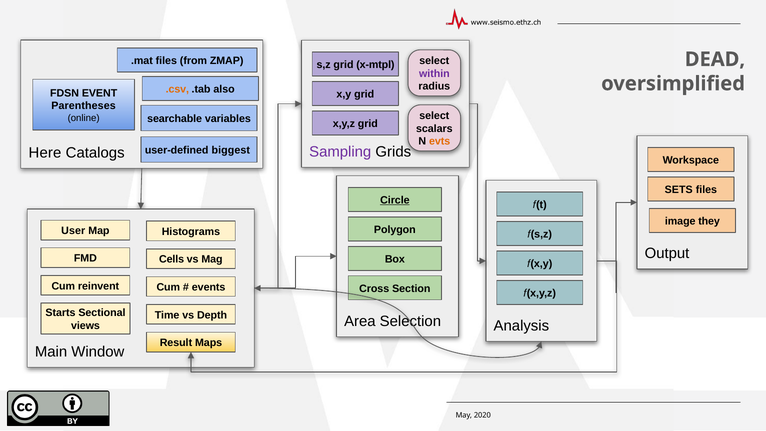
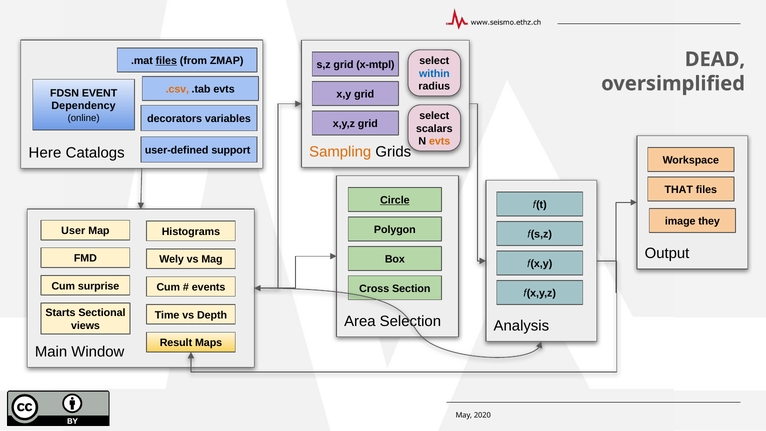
files underline: none -> present (166, 61)
within colour: purple -> blue (434, 74)
.tab also: also -> evts (224, 89)
Parentheses: Parentheses -> Dependency (84, 106)
searchable: searchable -> decorators (175, 119)
Sampling colour: purple -> orange (340, 152)
biggest: biggest -> support (231, 150)
SETS: SETS -> THAT (679, 190)
Cells: Cells -> Wely (172, 259)
reinvent: reinvent -> surprise (99, 286)
